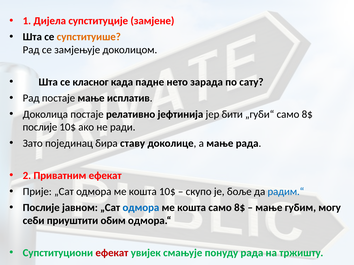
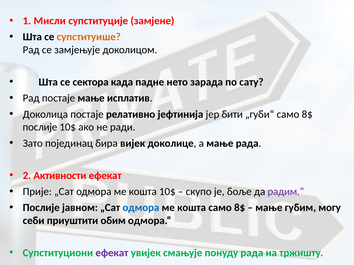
Дијела: Дијела -> Мисли (50, 21)
класног: класног -> сектора (91, 82)
ставу: ставу -> вијек (133, 144)
Приватним: Приватним -> Активности (60, 176)
радим.“ colour: blue -> purple (286, 192)
ефекат colour: red -> purple (112, 253)
